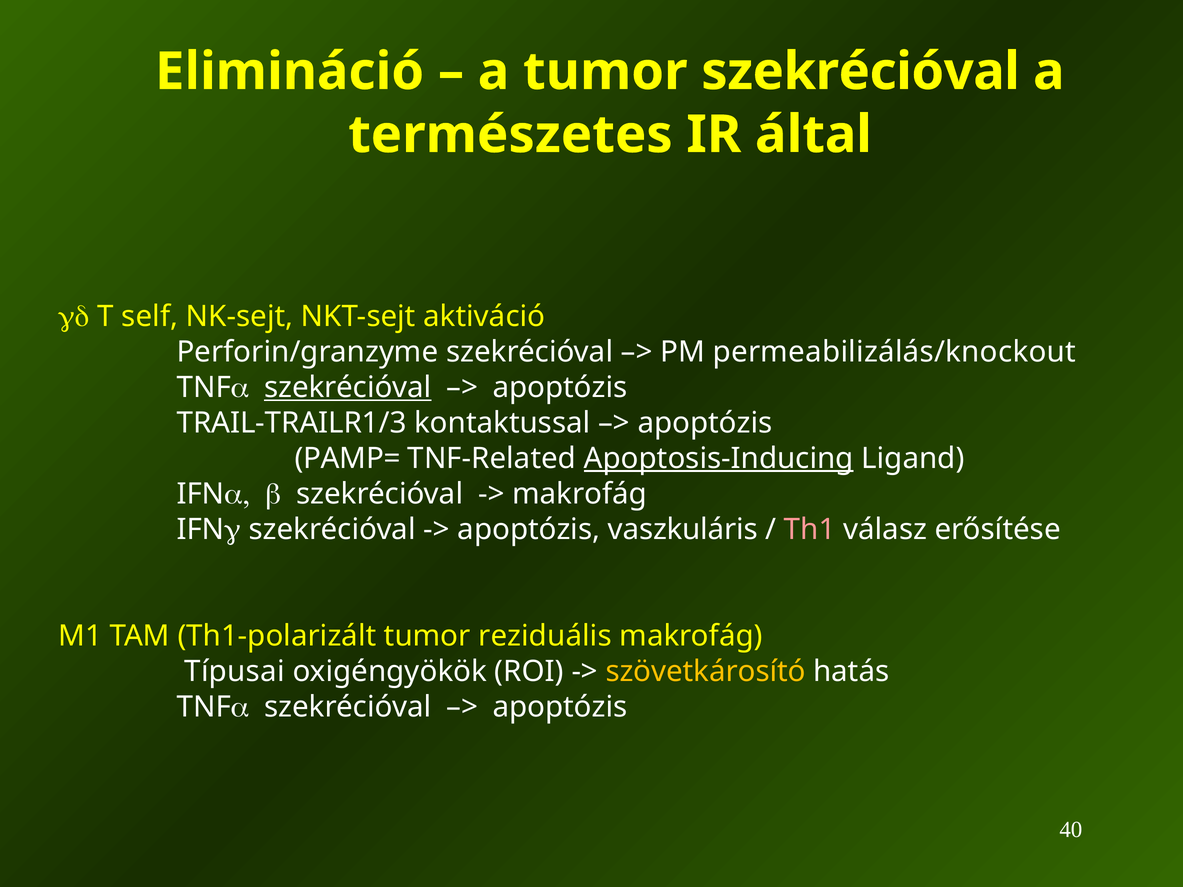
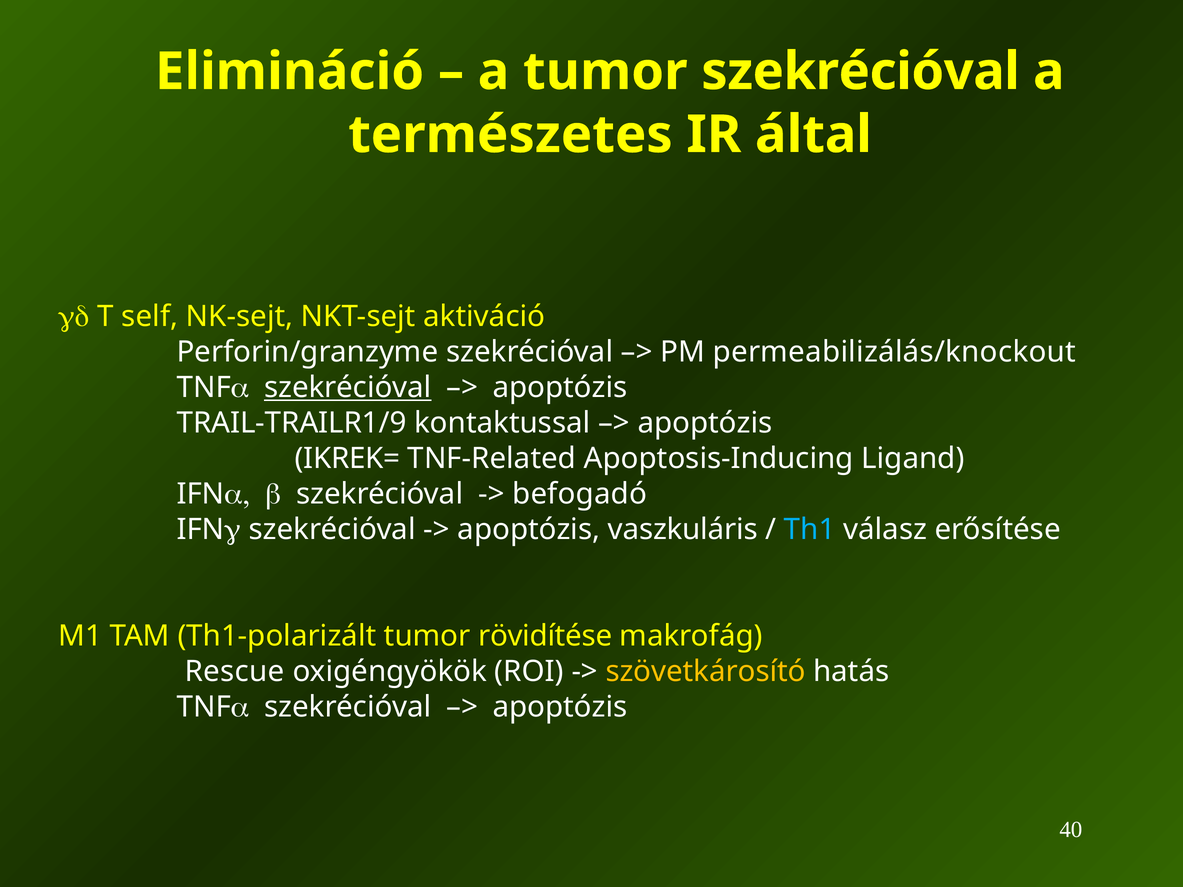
TRAIL-TRAILR1/3: TRAIL-TRAILR1/3 -> TRAIL-TRAILR1/9 (292, 423)
PAMP=: PAMP= -> IKREK= (348, 459)
Apoptosis-Inducing underline: present -> none (719, 459)
makrofág: makrofág -> befogadó (580, 494)
Th1 colour: pink -> light blue (810, 530)
reziduális: reziduális -> rövidítése (545, 636)
Típusai: Típusai -> Rescue (235, 671)
